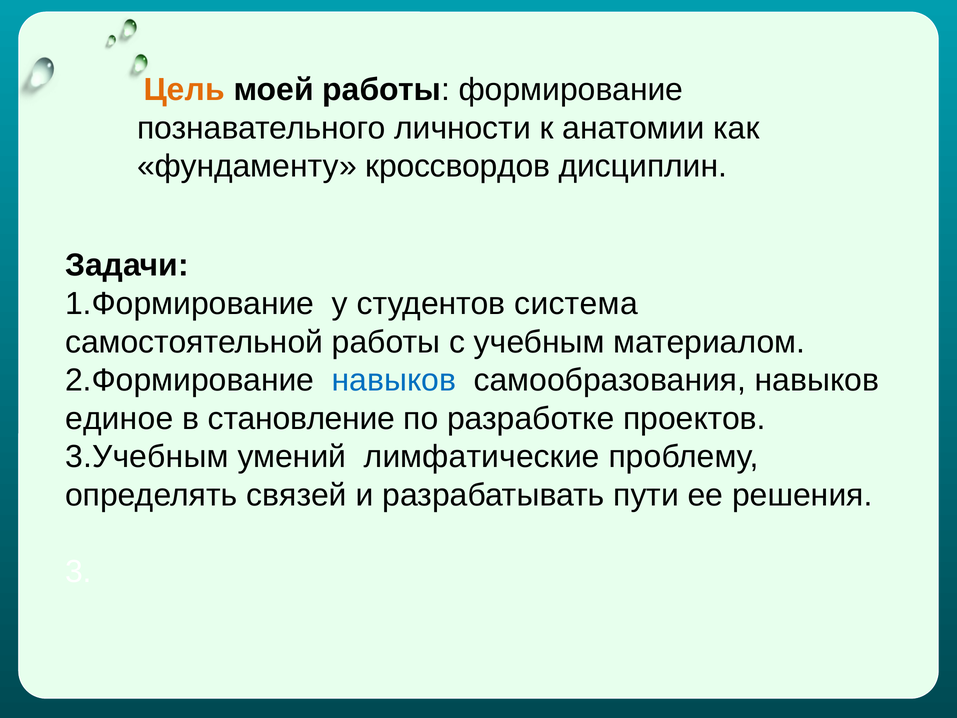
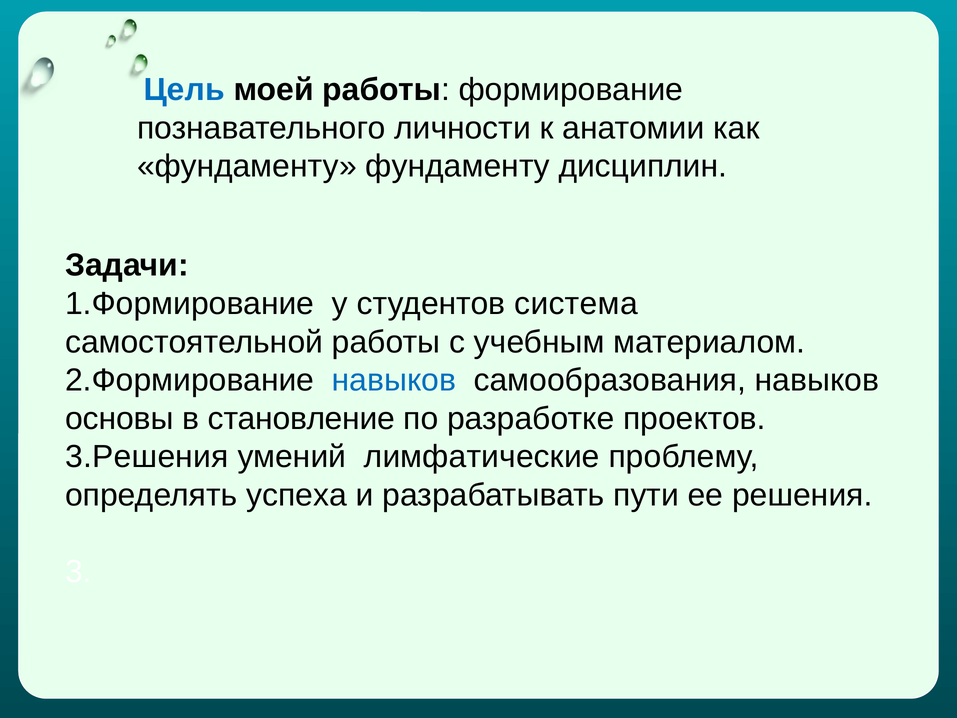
Цель colour: orange -> blue (184, 90)
фундаменту кроссвордов: кроссвордов -> фундаменту (458, 166)
единое: единое -> основы (119, 418)
3.Учебным: 3.Учебным -> 3.Решения (147, 457)
связей: связей -> успеха (297, 495)
